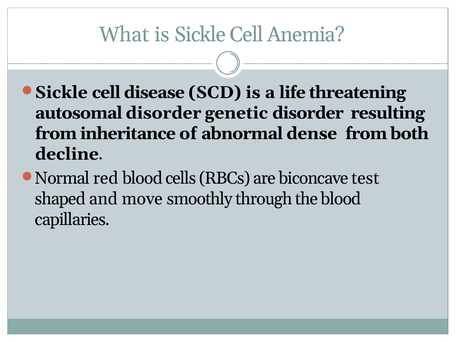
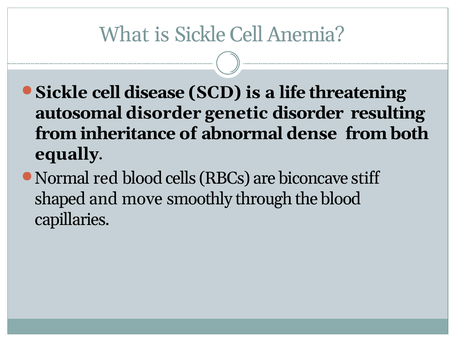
decline: decline -> equally (67, 154)
test: test -> stiff (366, 178)
